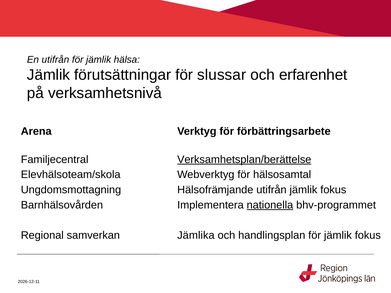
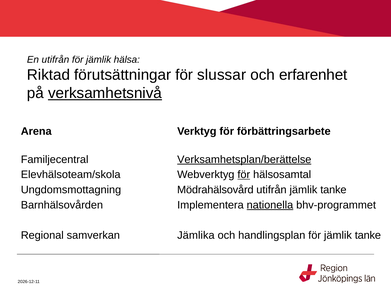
Jämlik: Jämlik -> Riktad (49, 75)
verksamhetsnivå underline: none -> present (105, 93)
för underline: none -> present (244, 175)
Hälsofrämjande: Hälsofrämjande -> Mödrahälsovård (215, 190)
utifrån jämlik fokus: fokus -> tanke (333, 190)
för jämlik fokus: fokus -> tanke (368, 236)
